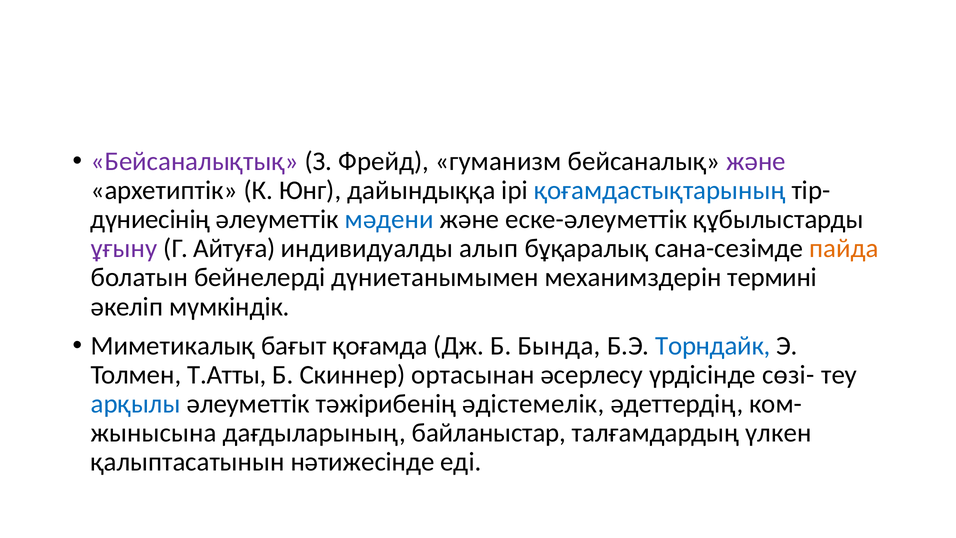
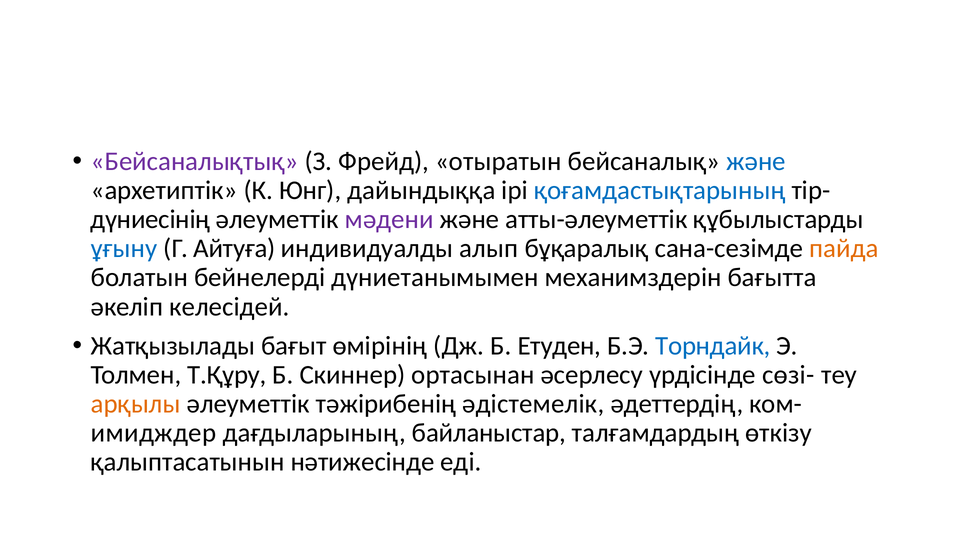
гуманизм: гуманизм -> отыратын (498, 161)
жəне colour: purple -> blue (756, 161)
мəдени colour: blue -> purple (389, 219)
еске-əлеуметтік: еске-əлеуметтік -> атты-əлеуметтік (596, 219)
ұғыну colour: purple -> blue (124, 248)
термині: термині -> бағытта (772, 277)
мүмкіндік: мүмкіндік -> келесідей (229, 306)
Миметикалық: Миметикалық -> Жатқызылады (173, 346)
қоғамда: қоғамда -> өмірінің (380, 346)
Бында: Бында -> Етуден (559, 346)
Т.Атты: Т.Атты -> Т.Құру (227, 375)
арқылы colour: blue -> orange (136, 404)
жынысына: жынысына -> имидждер (154, 433)
үлкен: үлкен -> өткізу (778, 433)
